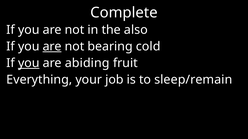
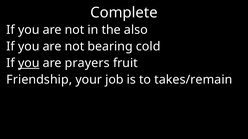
are underline: present -> none (52, 47)
abiding: abiding -> prayers (87, 63)
Everything: Everything -> Friendship (39, 80)
sleep/remain: sleep/remain -> takes/remain (193, 80)
